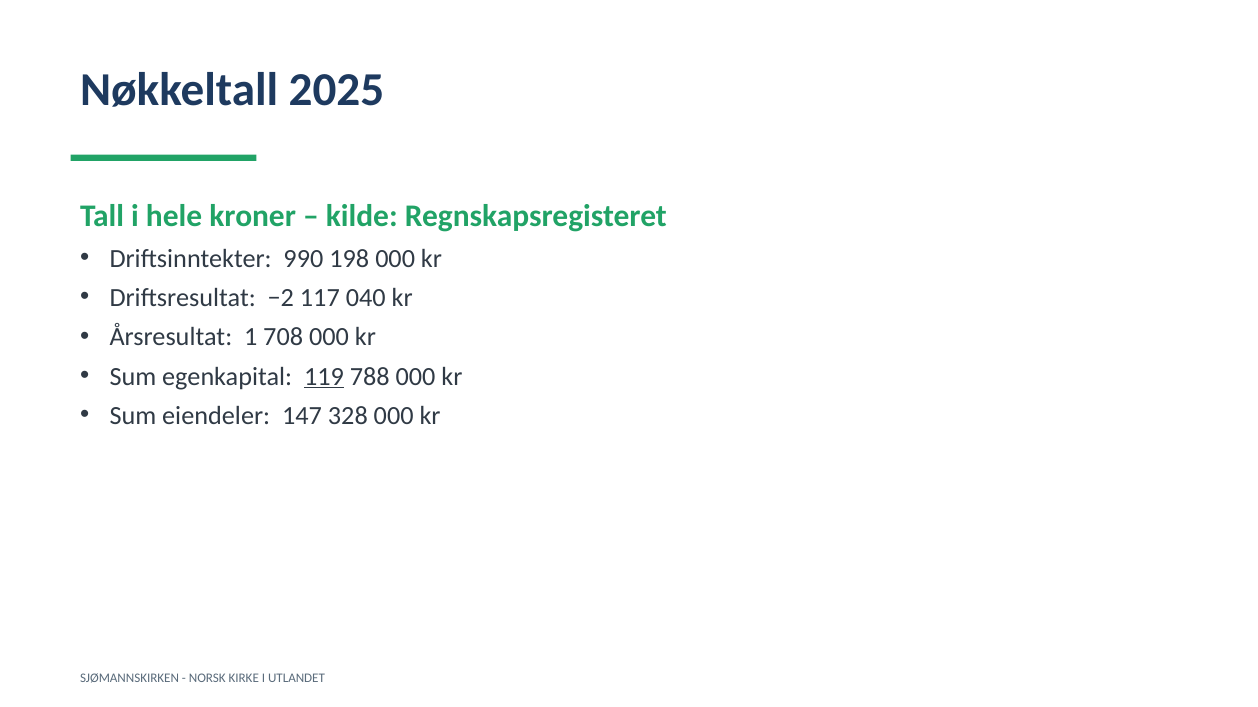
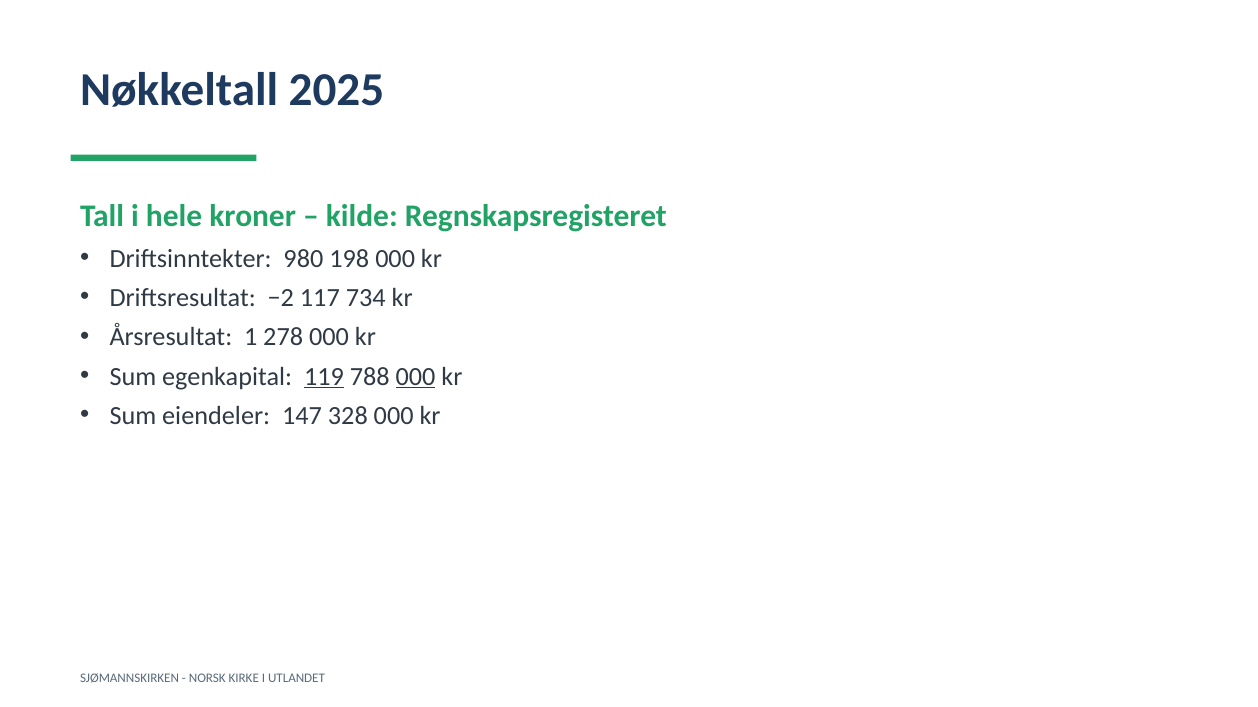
990: 990 -> 980 (303, 259)
040: 040 -> 734 (366, 298)
708: 708 -> 278 (283, 337)
000 underline: none -> present (416, 377)
